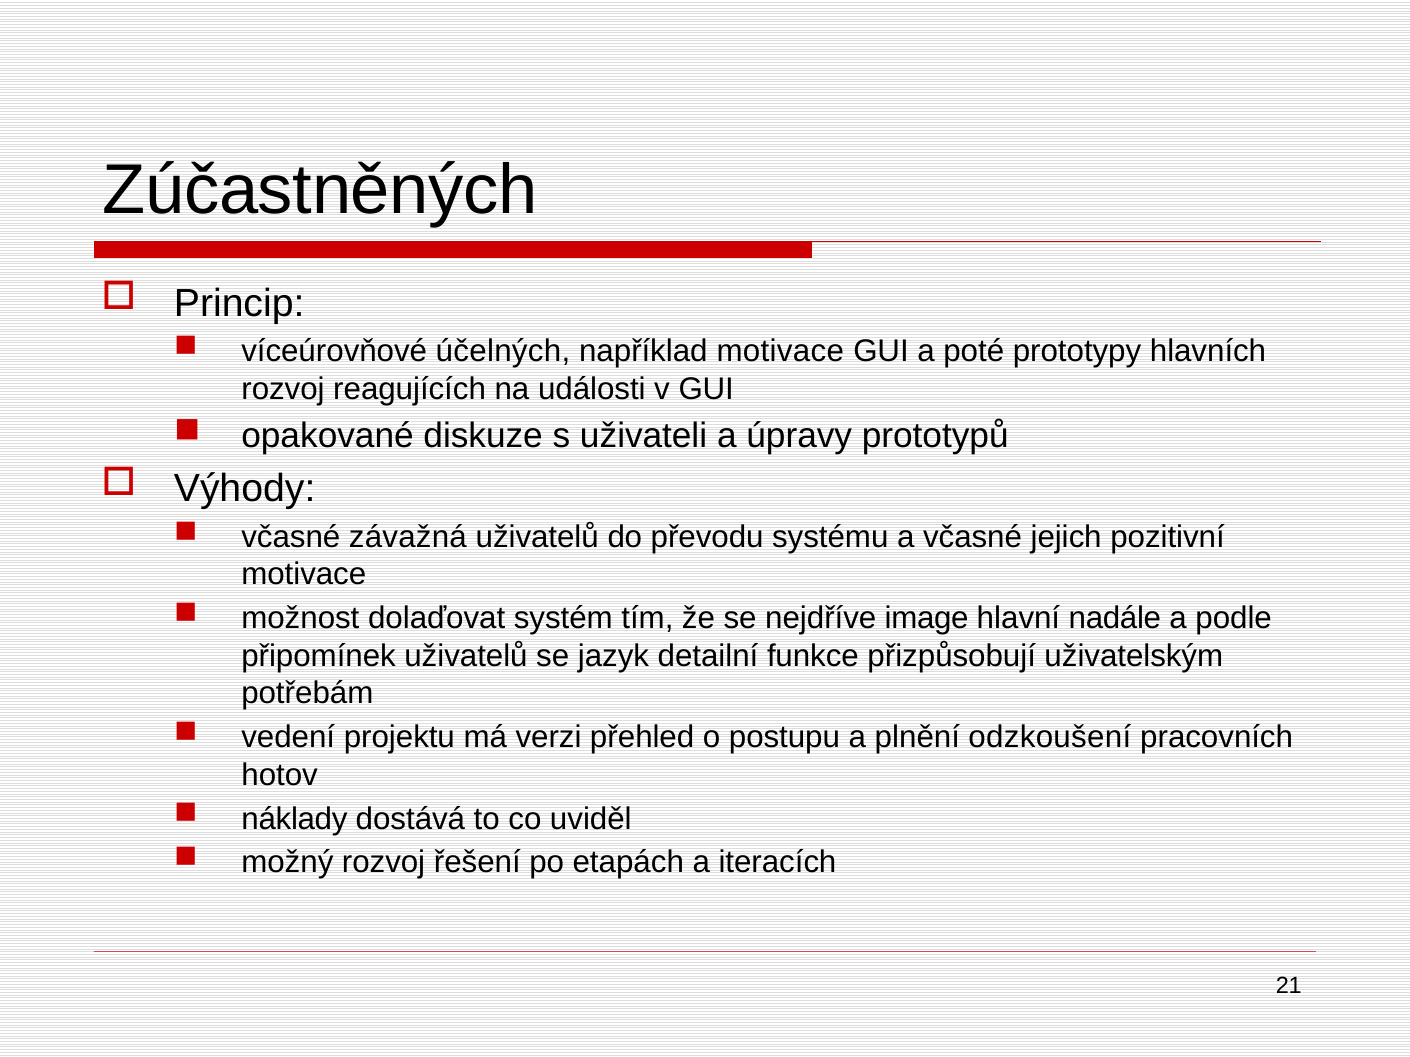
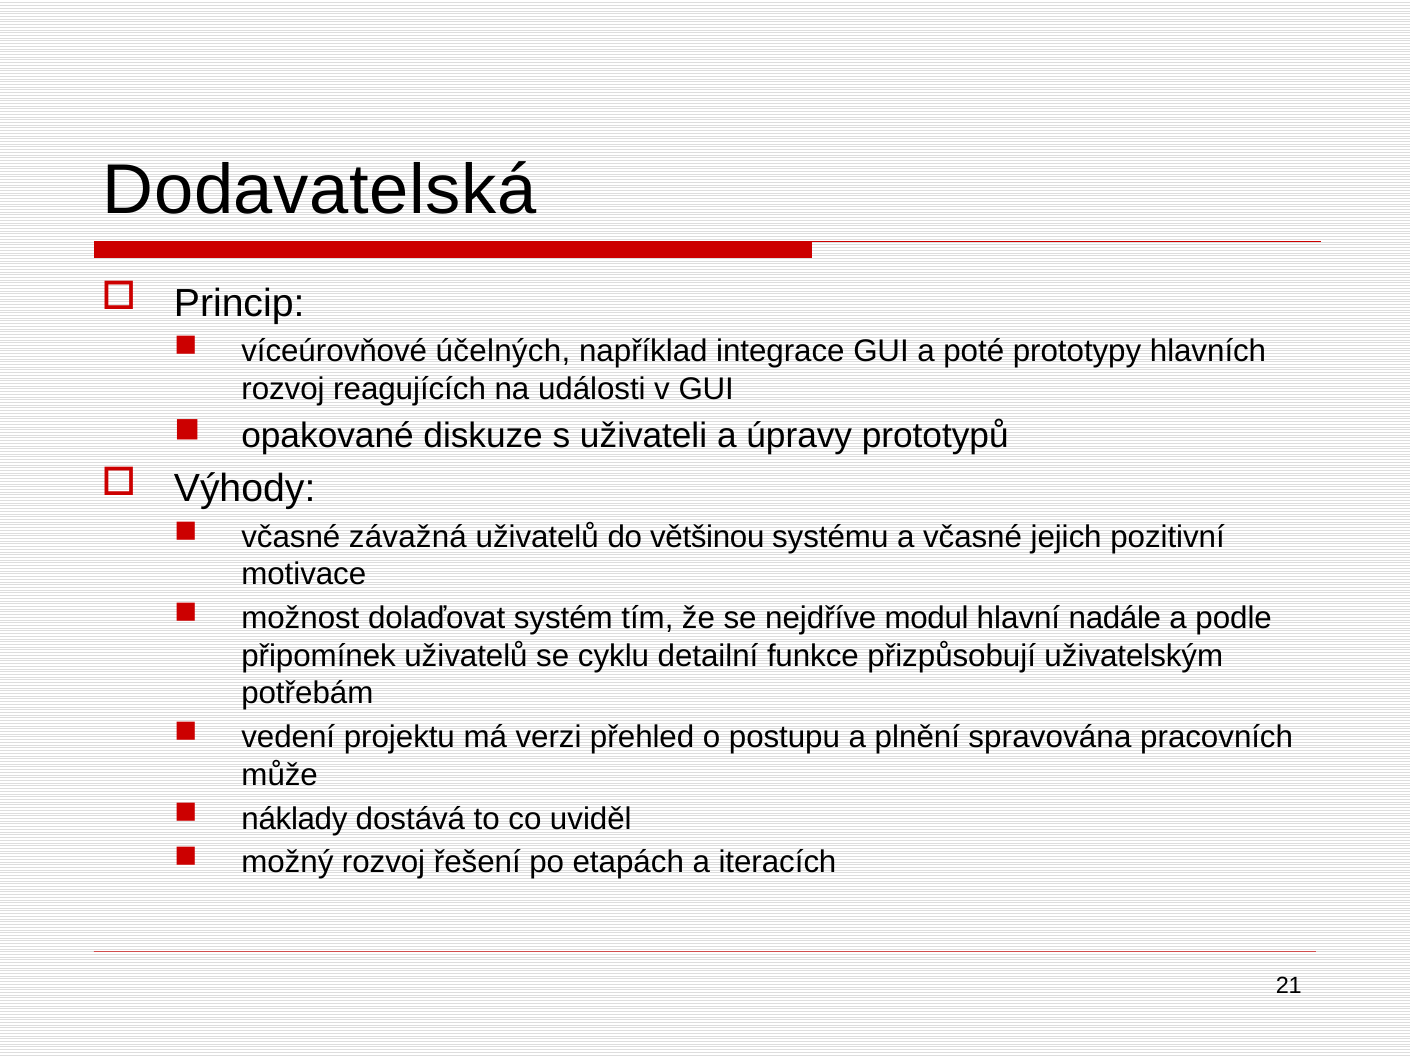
Zúčastněných: Zúčastněných -> Dodavatelská (320, 190)
například motivace: motivace -> integrace (780, 352)
převodu: převodu -> většinou (707, 537)
image: image -> modul (927, 619)
jazyk: jazyk -> cyklu (614, 656)
odzkoušení: odzkoušení -> spravována (1050, 738)
hotov: hotov -> může (280, 775)
